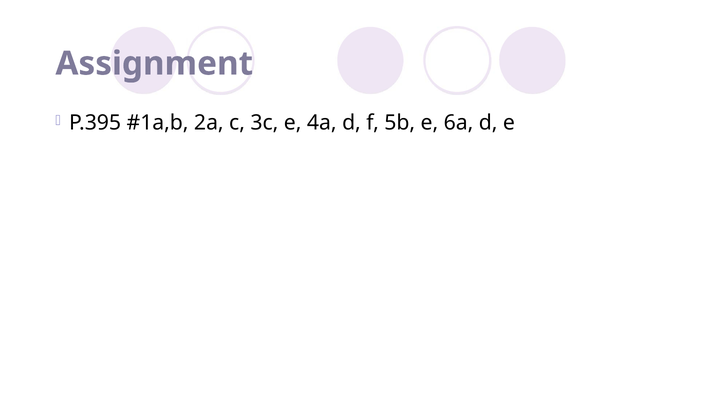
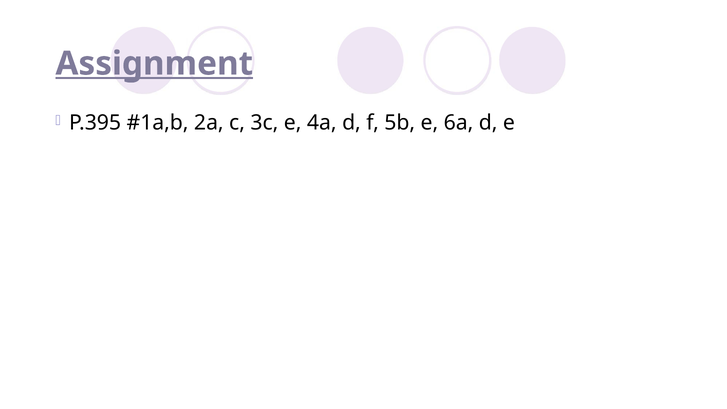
Assignment underline: none -> present (154, 64)
